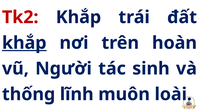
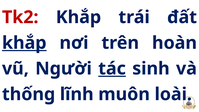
tác underline: none -> present (112, 69)
